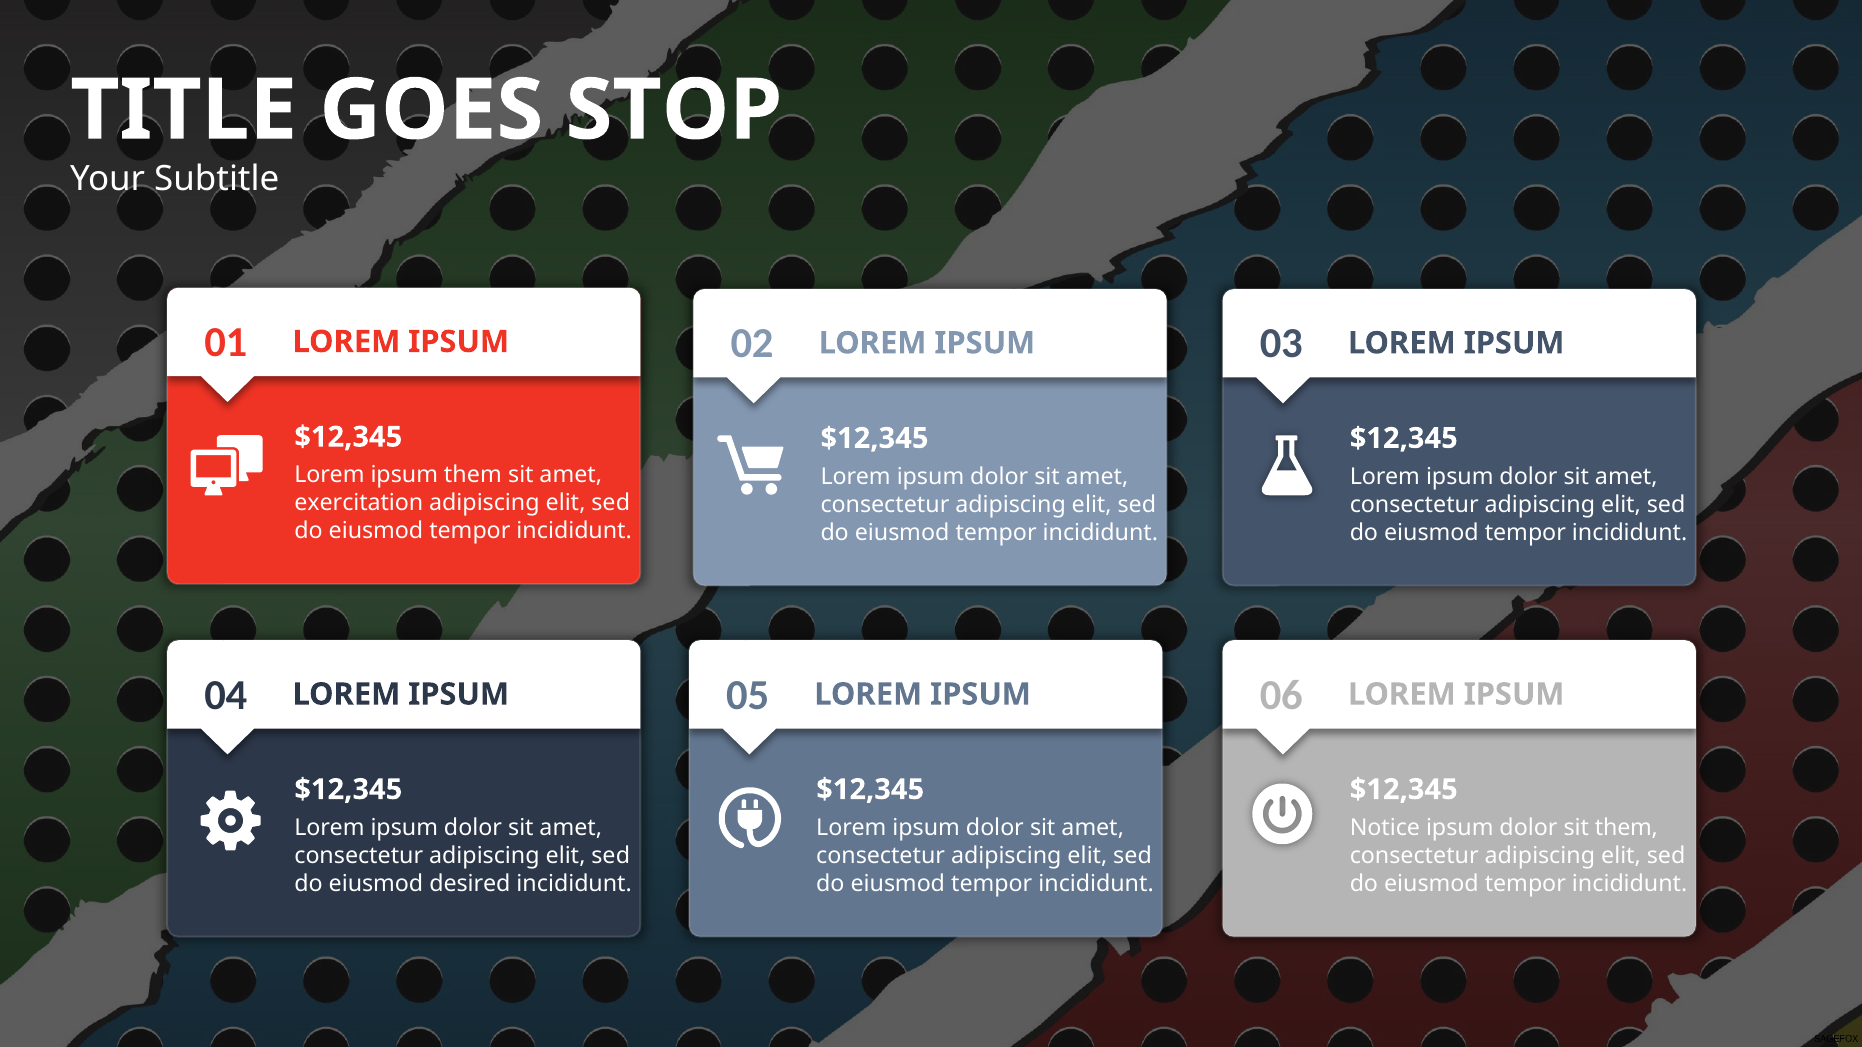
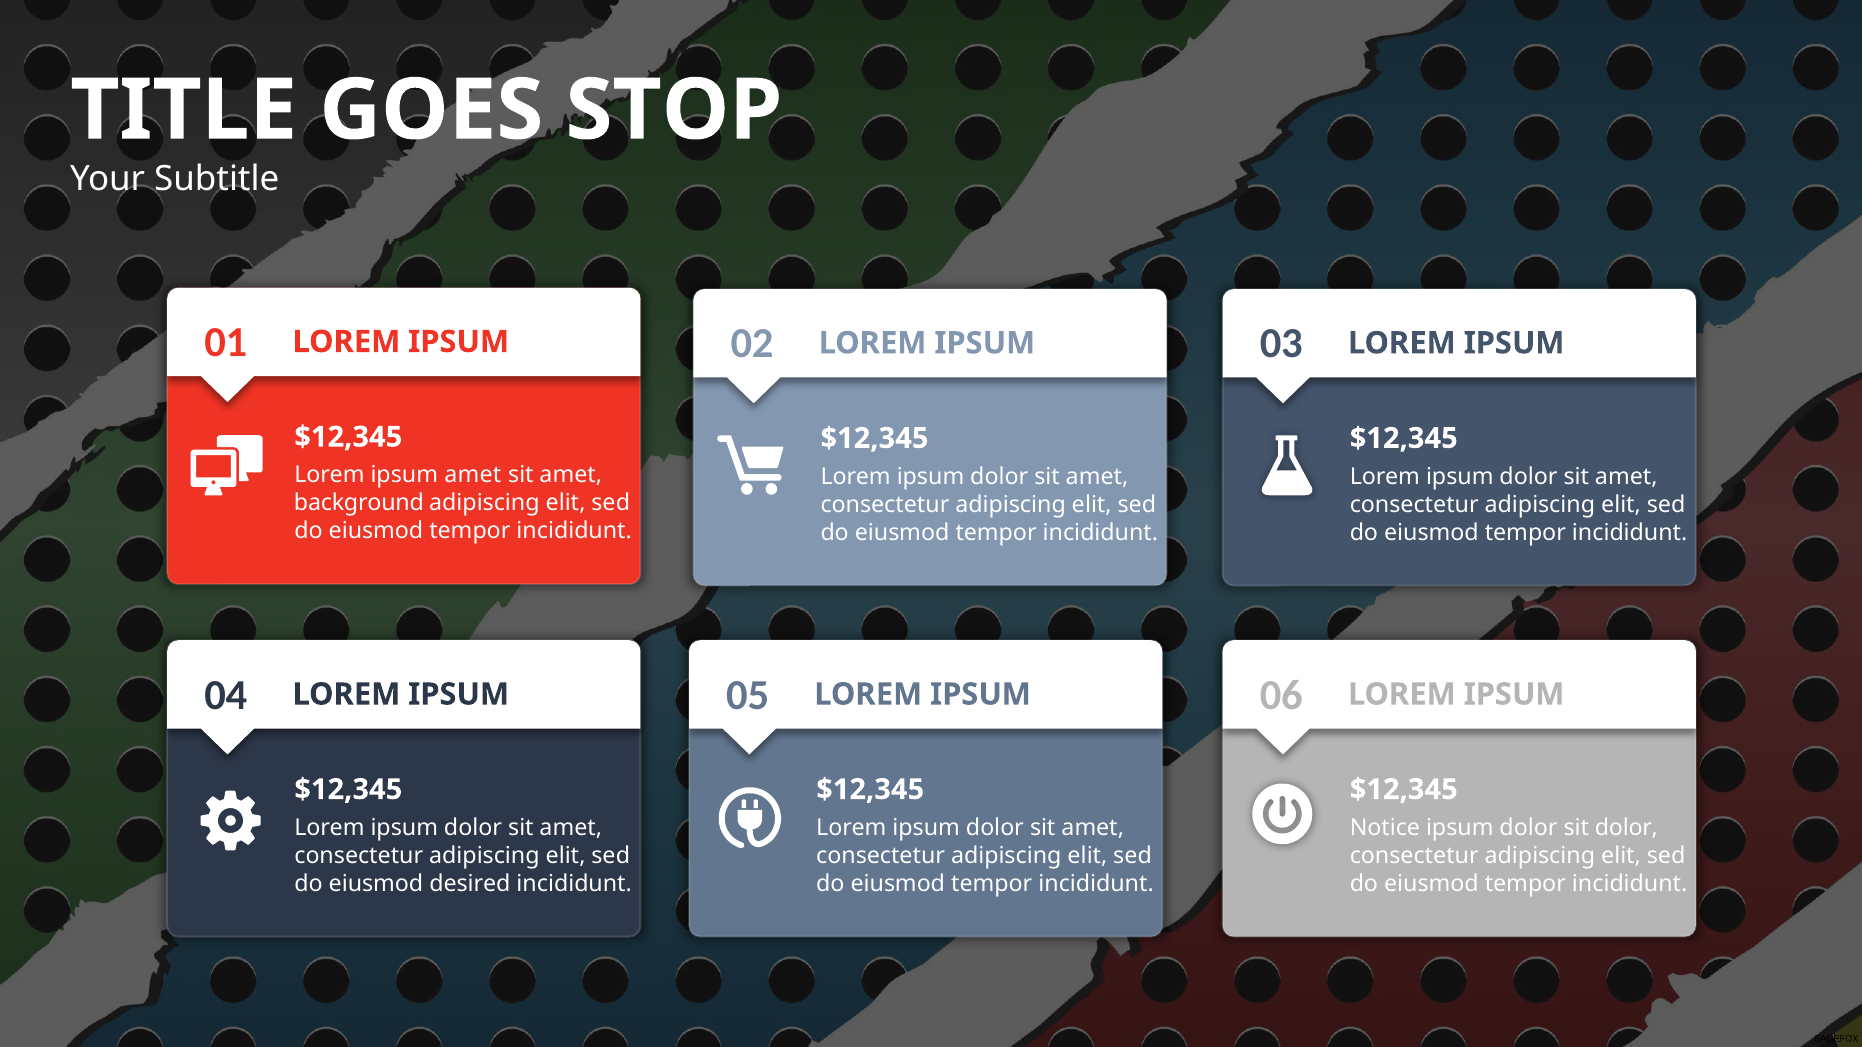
ipsum them: them -> amet (473, 475)
exercitation: exercitation -> background (359, 503)
sit them: them -> dolor (1626, 828)
